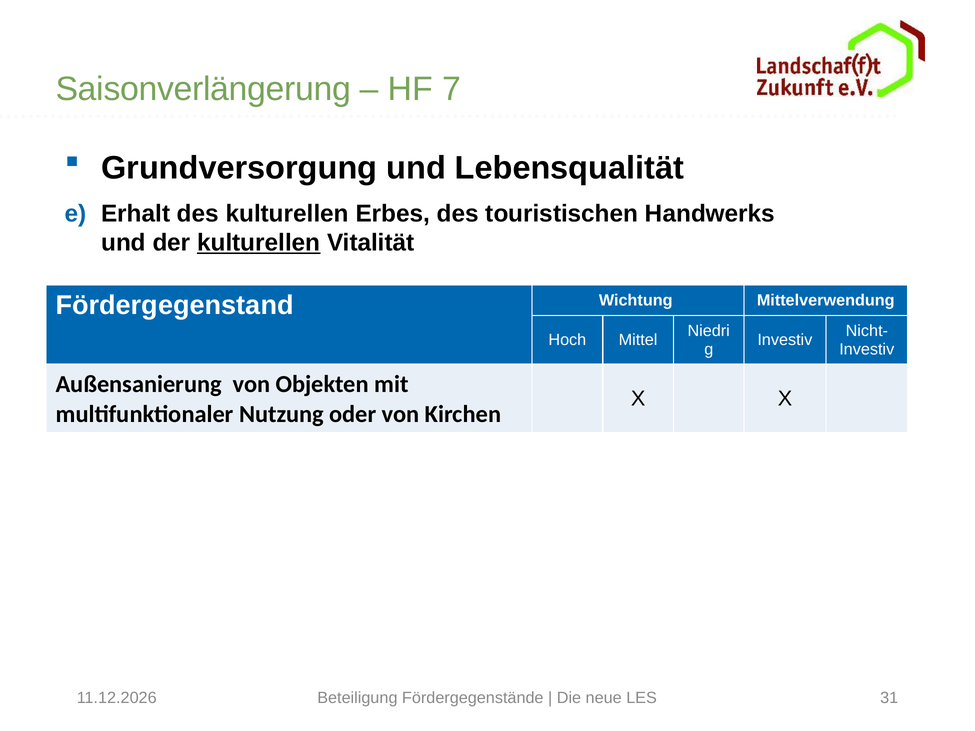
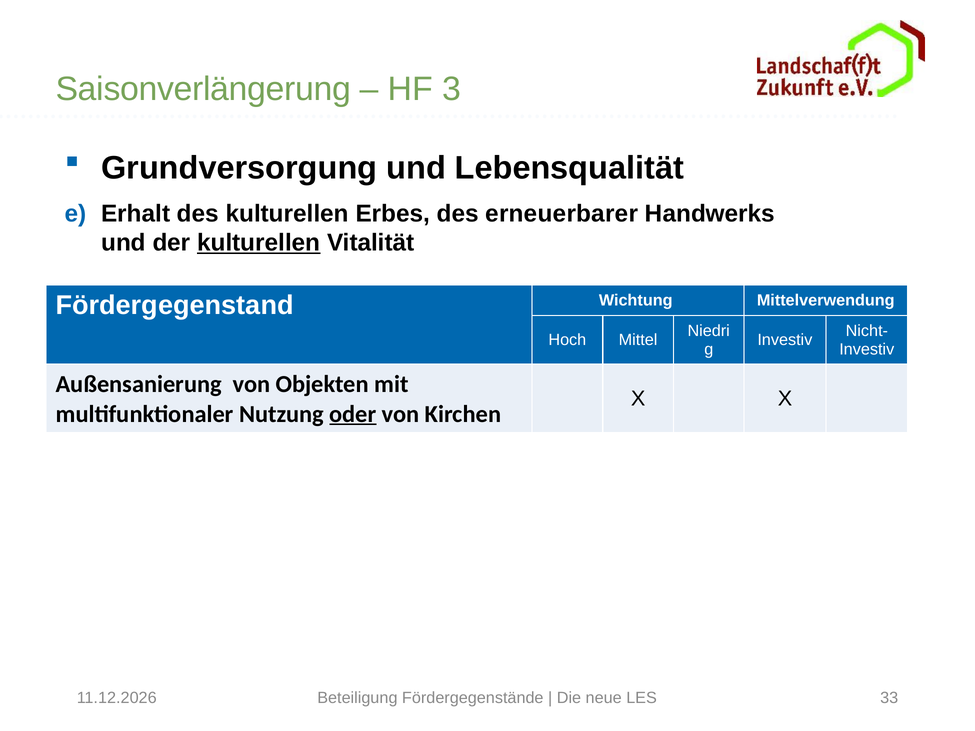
7: 7 -> 3 (452, 89)
touristischen: touristischen -> erneuerbarer (562, 214)
oder underline: none -> present (353, 414)
31: 31 -> 33 (889, 698)
